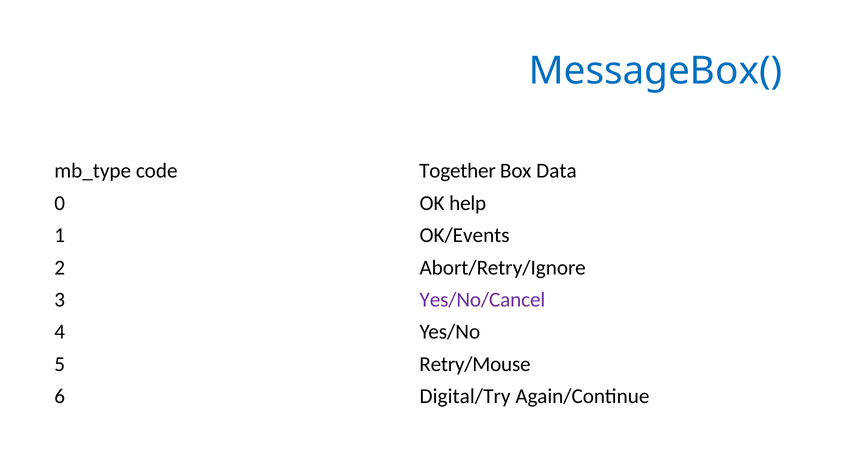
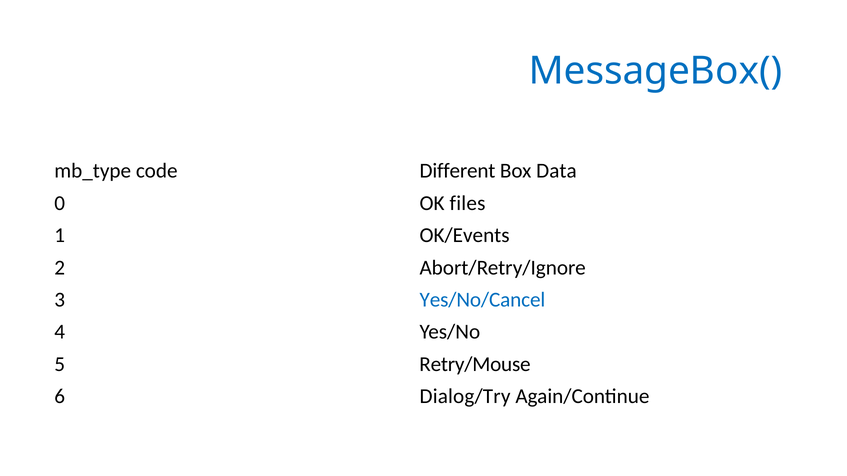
Together: Together -> Different (457, 171)
help: help -> files (468, 203)
Yes/No/Cancel colour: purple -> blue (482, 300)
Digital/Try: Digital/Try -> Dialog/Try (465, 397)
